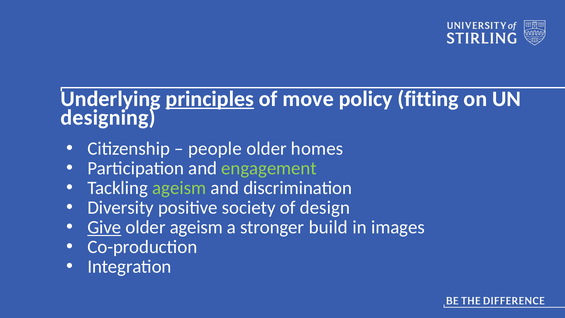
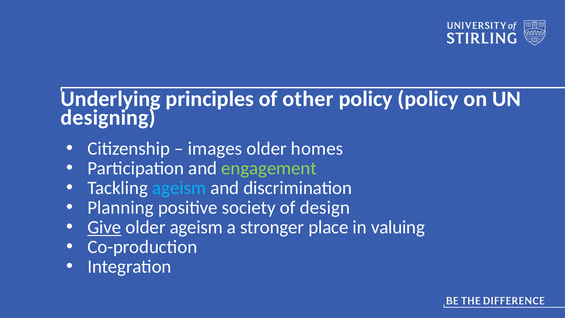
principles underline: present -> none (210, 99)
move: move -> other (308, 99)
policy fitting: fitting -> policy (428, 99)
people: people -> images (215, 149)
ageism colour: light green -> light blue (179, 188)
Diversity: Diversity -> Planning (121, 208)
build: build -> place (328, 227)
images: images -> valuing (398, 227)
